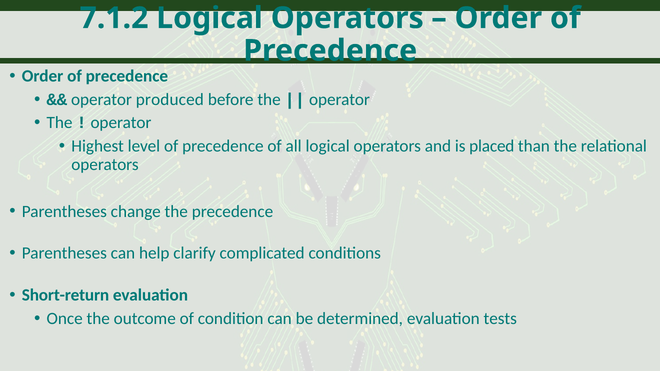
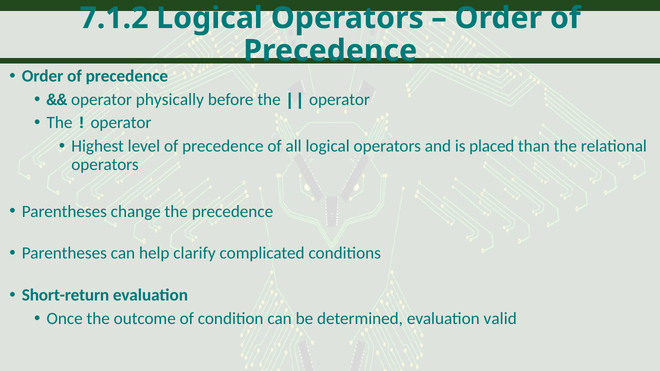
produced: produced -> physically (170, 100)
tests: tests -> valid (500, 319)
